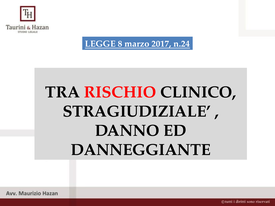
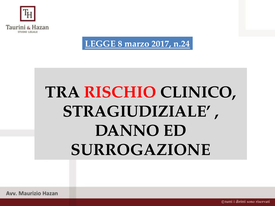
DANNEGGIANTE: DANNEGGIANTE -> SURROGAZIONE (141, 150)
